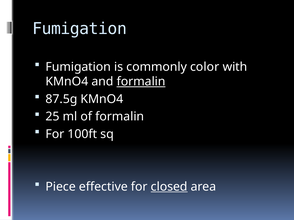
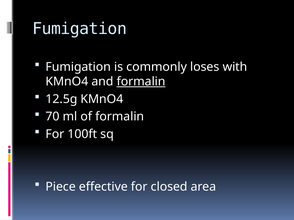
color: color -> loses (205, 67)
87.5g: 87.5g -> 12.5g (61, 99)
25: 25 -> 70 (53, 117)
closed underline: present -> none (169, 187)
